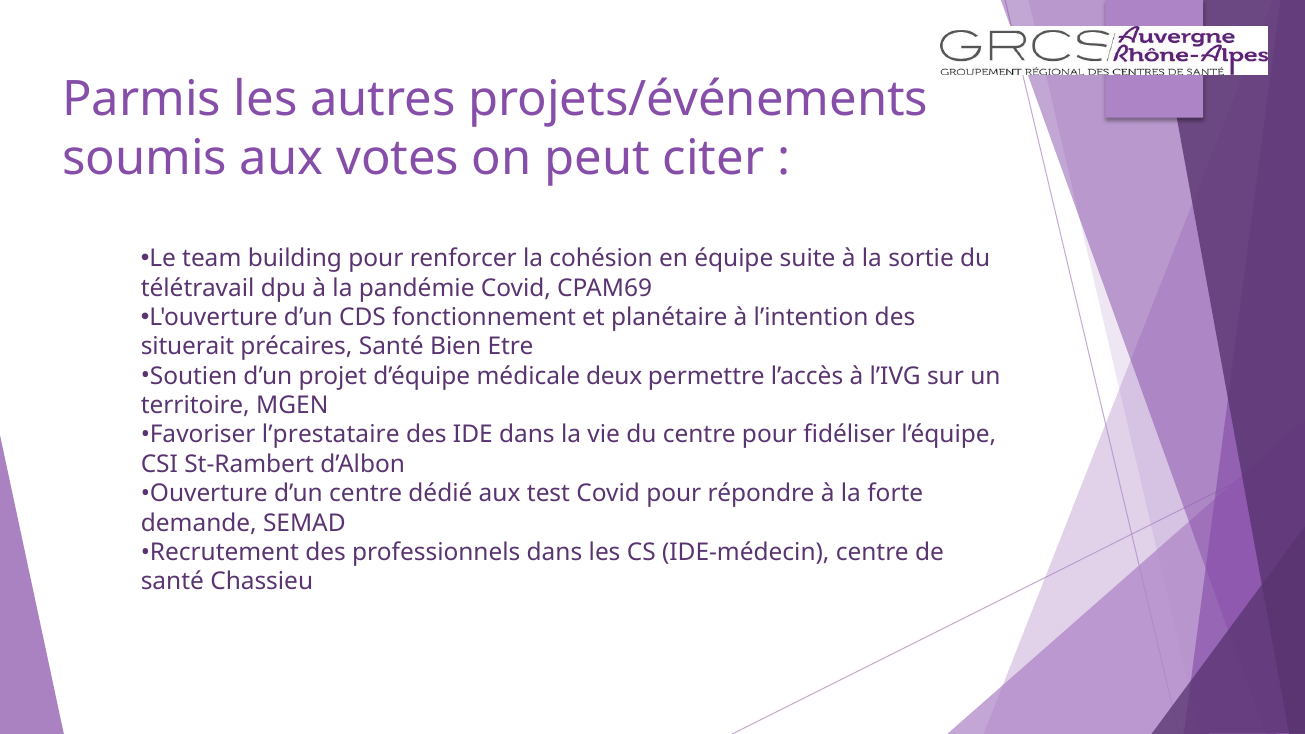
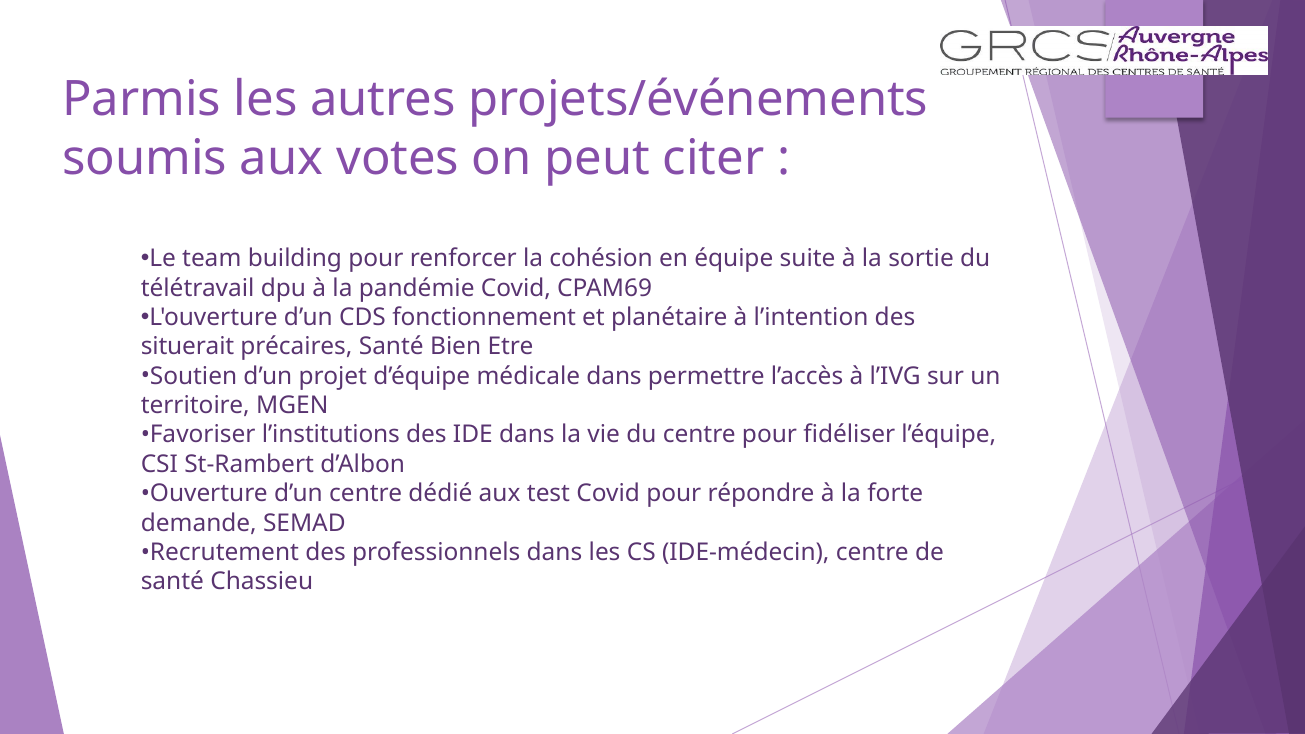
médicale deux: deux -> dans (614, 376)
l’prestataire: l’prestataire -> l’institutions (331, 435)
